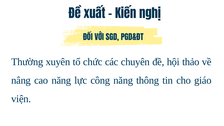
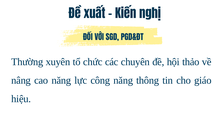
viện: viện -> hiệu (21, 99)
